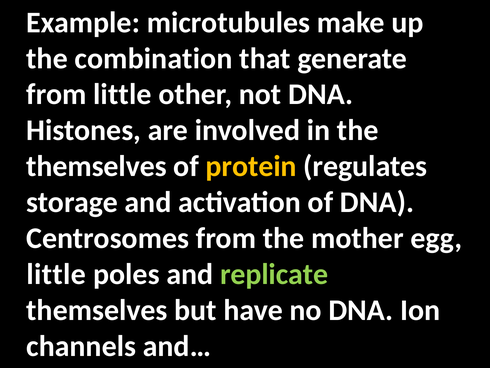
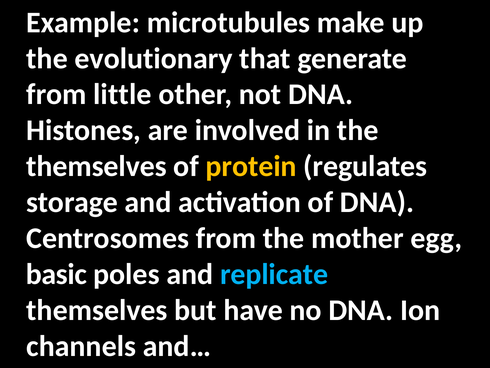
combination: combination -> evolutionary (154, 58)
little: little -> basic (56, 274)
replicate colour: light green -> light blue (274, 274)
